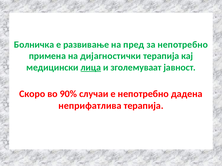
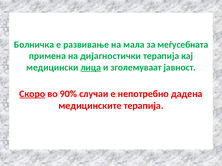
пред: пред -> мала (134, 45)
за непотребно: непотребно -> меѓусебната (183, 45)
Скоро underline: none -> present (32, 94)
неприфатлива: неприфатлива -> медицинските (90, 106)
